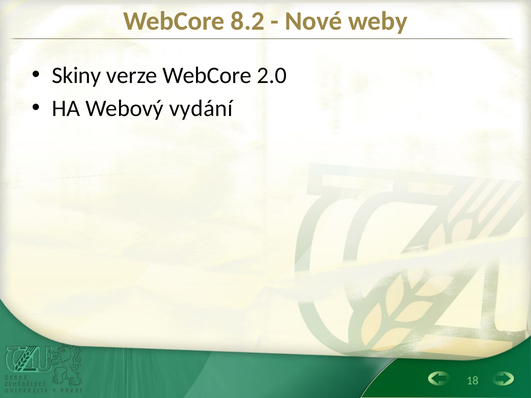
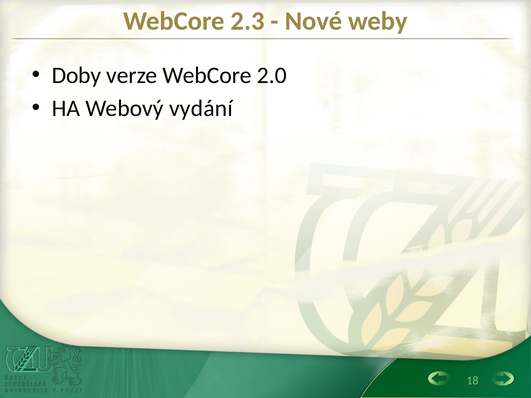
8.2: 8.2 -> 2.3 (248, 21)
Skiny: Skiny -> Doby (76, 75)
